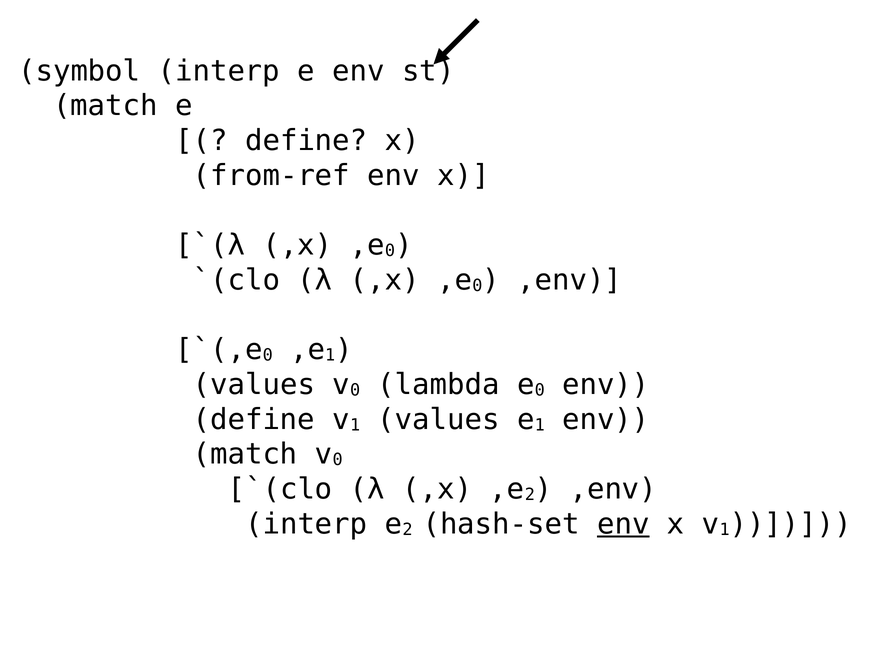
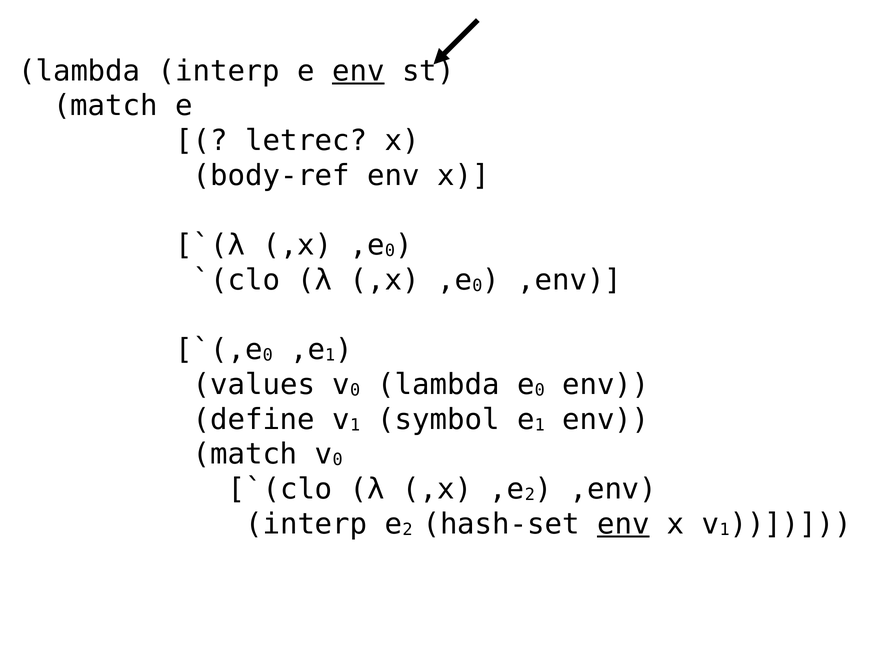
symbol: symbol -> lambda (79, 71)
env underline: none -> present (358, 71)
define: define -> letrec (306, 141)
from-ref: from-ref -> body-ref (271, 176)
values: values -> symbol (439, 420)
